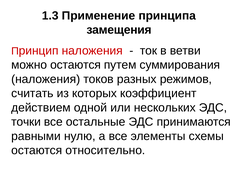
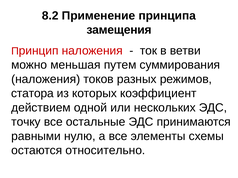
1.3: 1.3 -> 8.2 (50, 16)
можно остаются: остаются -> меньшая (75, 65)
считать: считать -> статора (32, 94)
точки: точки -> точку (26, 122)
